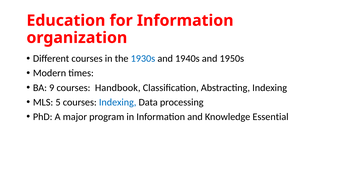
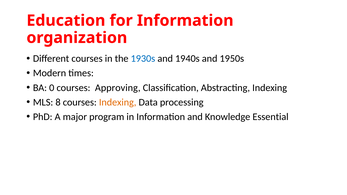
9: 9 -> 0 (52, 88)
Handbook: Handbook -> Approving (118, 88)
5: 5 -> 8 (58, 102)
Indexing colour: blue -> orange (118, 102)
